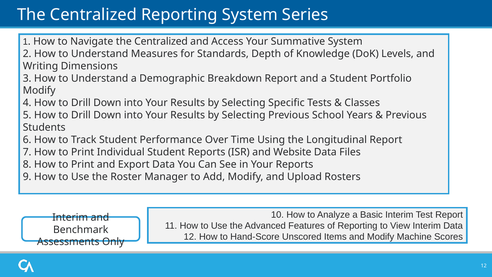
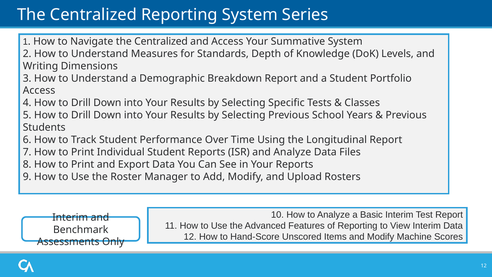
Modify: Modify -> Access (39, 91)
and Website: Website -> Analyze (292, 152)
